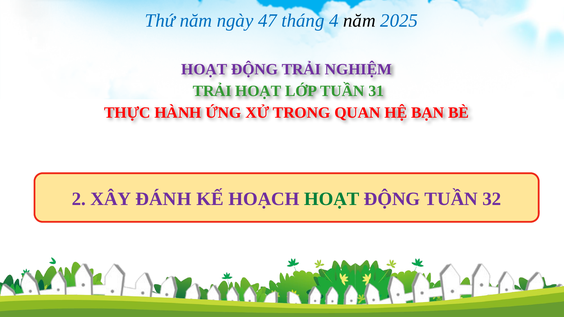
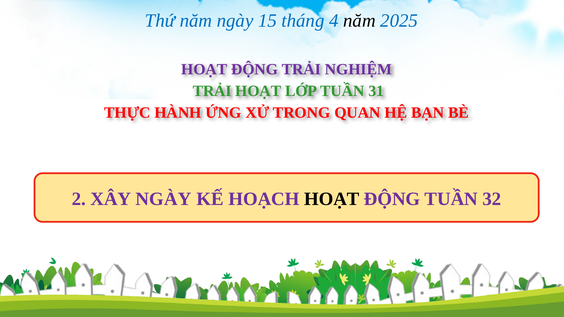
47: 47 -> 15 (267, 21)
XÂY ĐÁNH: ĐÁNH -> NGÀY (163, 199)
HOẠT colour: green -> black (332, 199)
